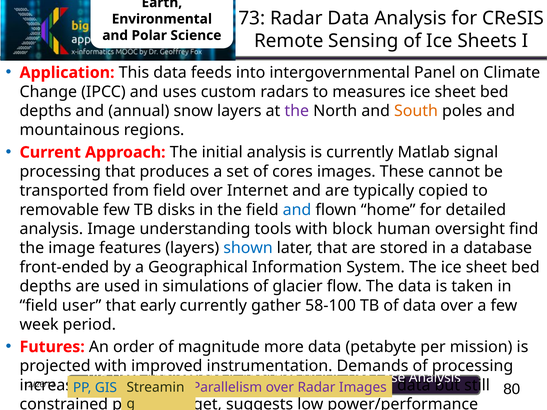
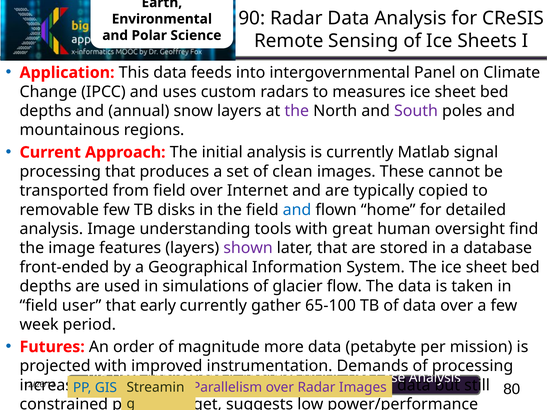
73: 73 -> 90 (252, 18)
South colour: orange -> purple (416, 111)
cores: cores -> clean (292, 172)
block: block -> great (352, 229)
shown colour: blue -> purple (248, 248)
58-100: 58-100 -> 65-100 (331, 306)
